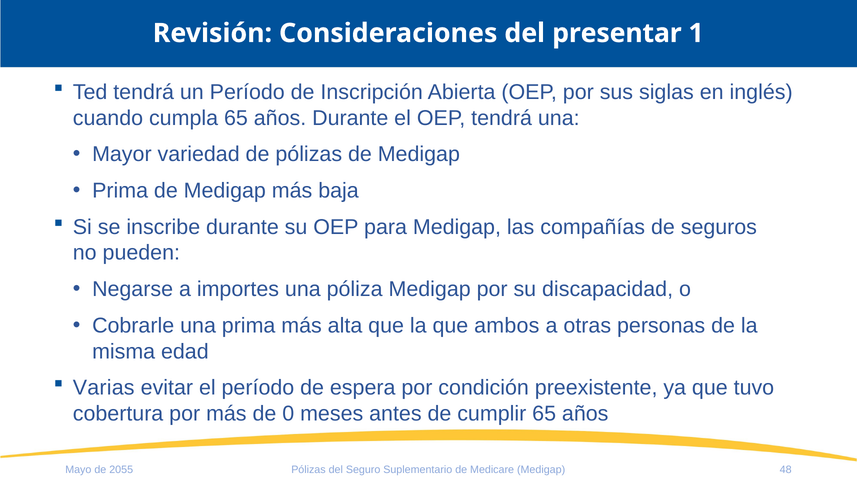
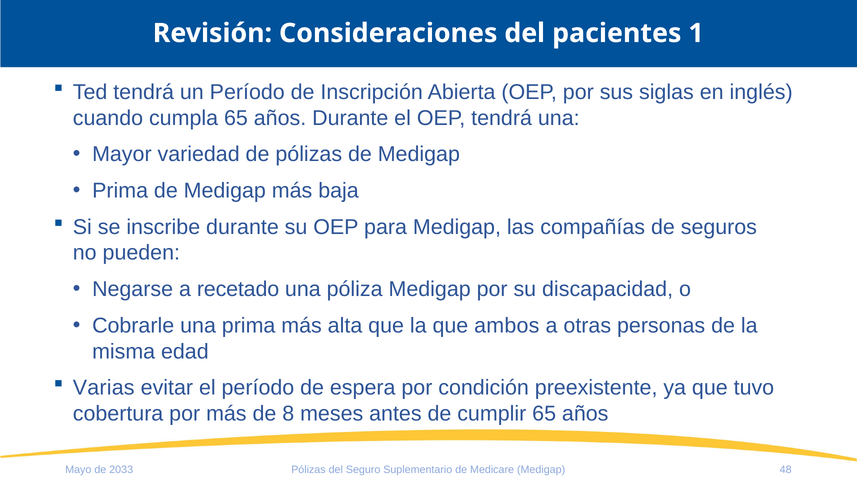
presentar: presentar -> pacientes (617, 33)
importes: importes -> recetado (238, 289)
0: 0 -> 8 (288, 414)
2055: 2055 -> 2033 (121, 470)
